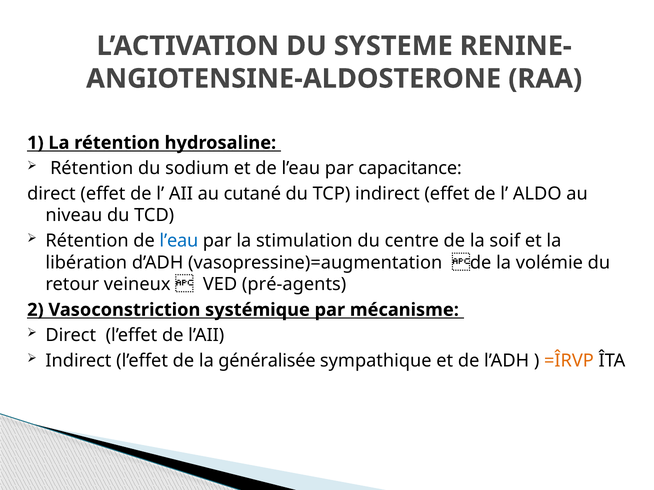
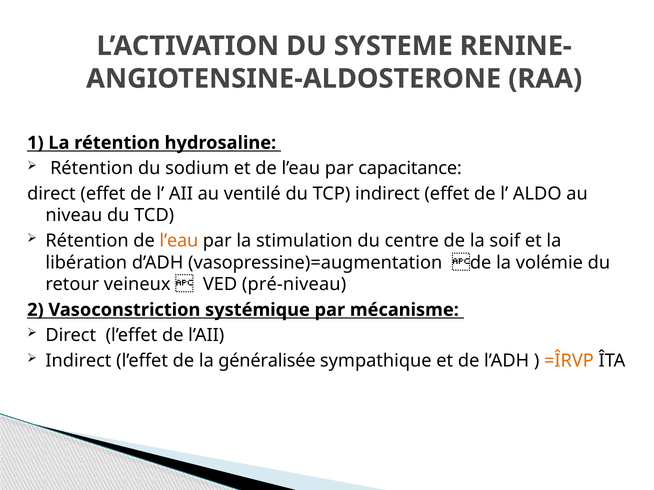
cutané: cutané -> ventilé (252, 194)
l’eau colour: blue -> orange (179, 241)
pré-agents: pré-agents -> pré-niveau (294, 285)
